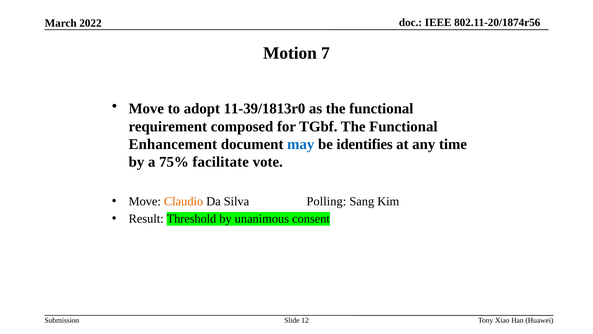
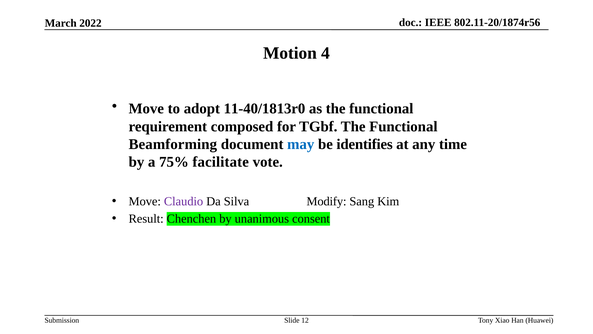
7: 7 -> 4 (325, 53)
11-39/1813r0: 11-39/1813r0 -> 11-40/1813r0 (264, 109)
Enhancement: Enhancement -> Beamforming (173, 144)
Claudio colour: orange -> purple (184, 201)
Polling: Polling -> Modify (326, 201)
Threshold: Threshold -> Chenchen (191, 219)
